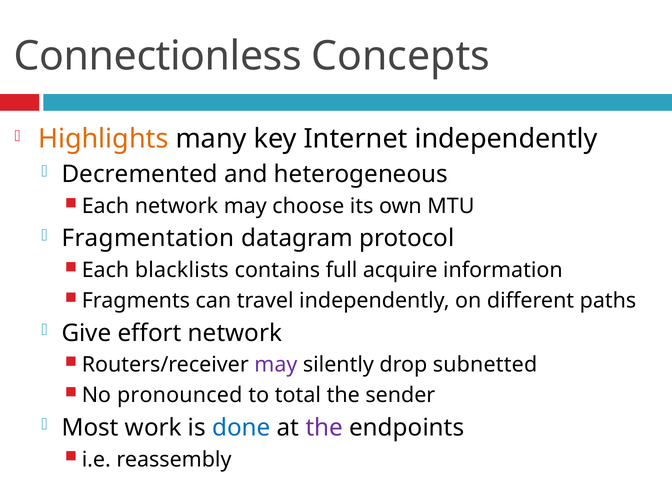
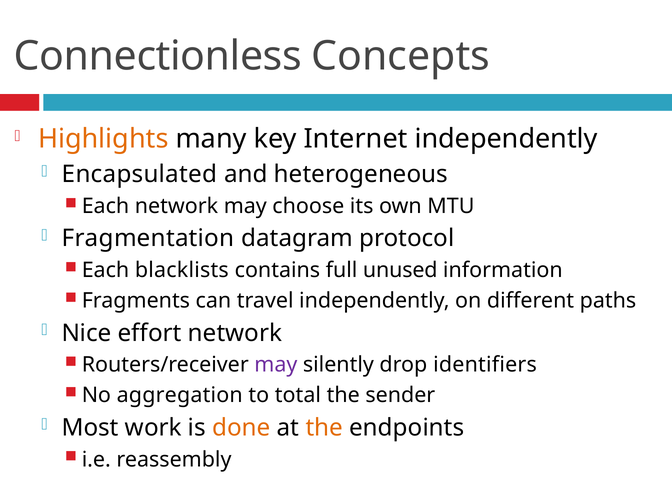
Decremented: Decremented -> Encapsulated (140, 174)
acquire: acquire -> unused (400, 270)
Give: Give -> Nice (87, 333)
subnetted: subnetted -> identifiers (485, 365)
pronounced: pronounced -> aggregation (180, 395)
done colour: blue -> orange (241, 428)
the colour: purple -> orange (324, 428)
